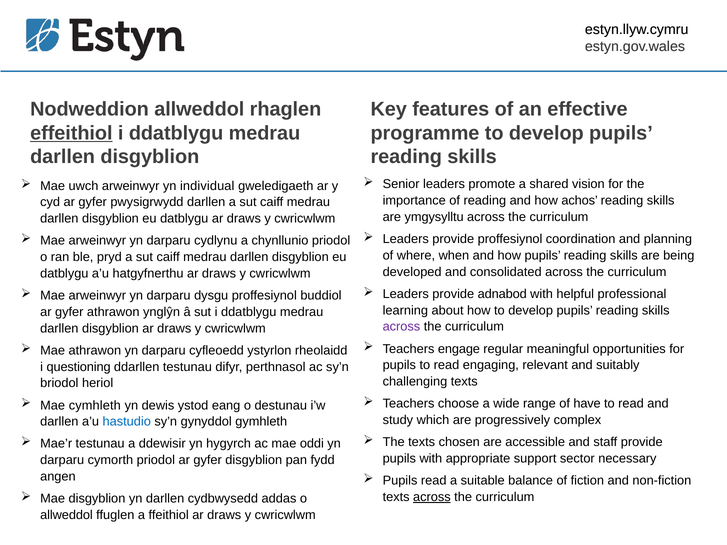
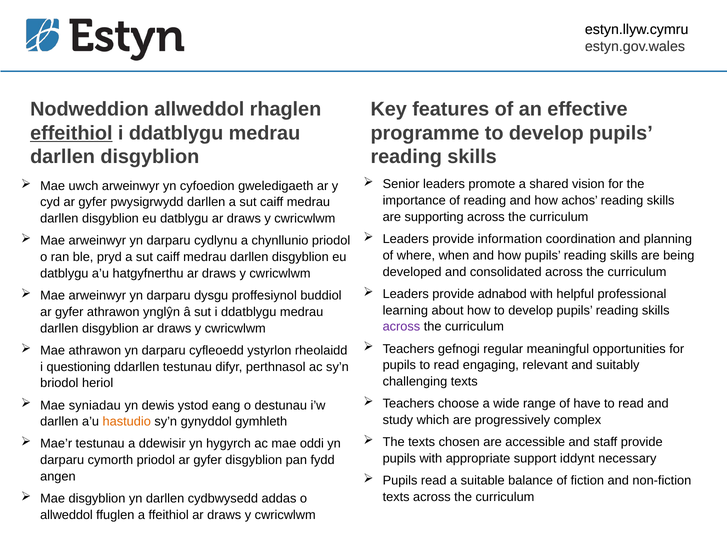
individual: individual -> cyfoedion (207, 186)
ymgysylltu: ymgysylltu -> supporting (434, 217)
provide proffesiynol: proffesiynol -> information (510, 239)
engage: engage -> gefnogi (459, 349)
cymhleth: cymhleth -> syniadau (95, 405)
hastudio colour: blue -> orange (127, 422)
sector: sector -> iddynt (577, 459)
across underline: present -> none (432, 497)
